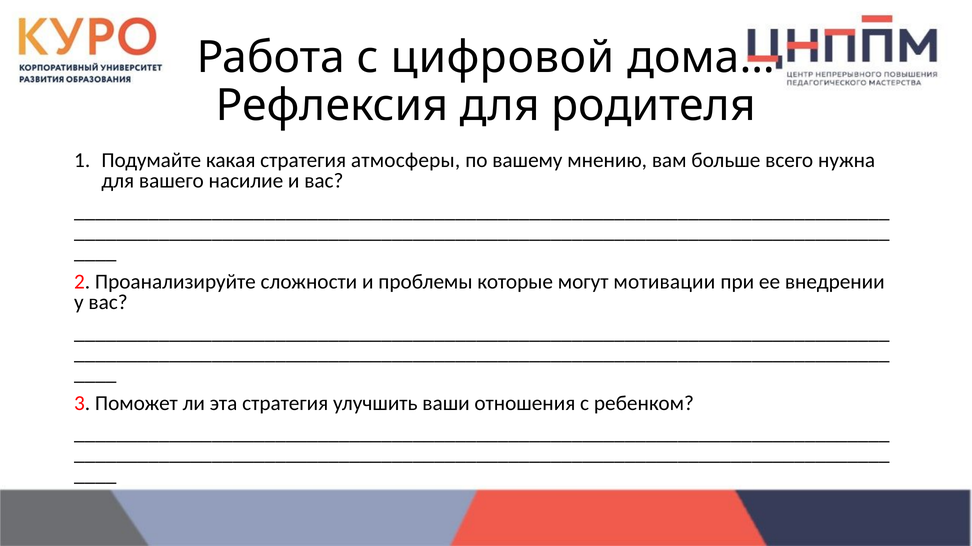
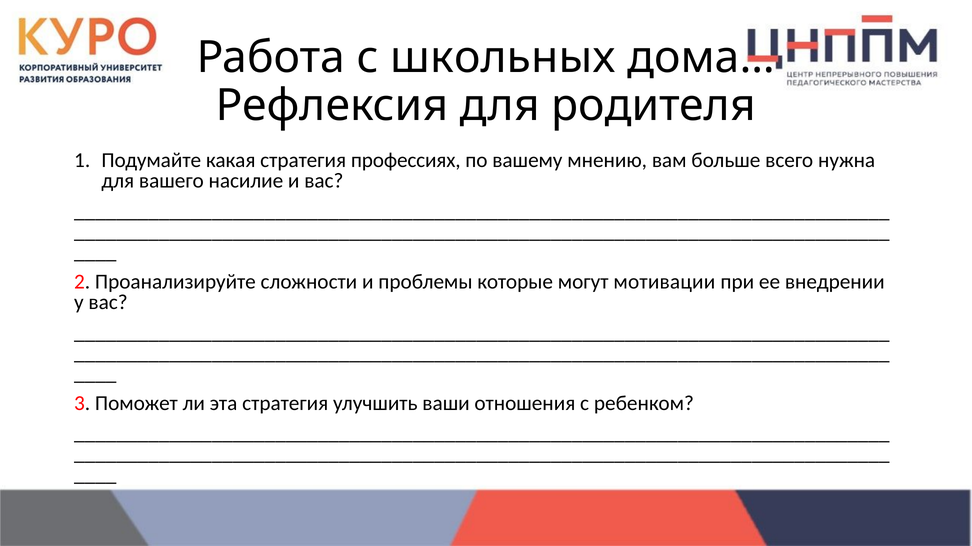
цифровой: цифровой -> школьных (503, 58)
атмосферы: атмосферы -> профессиях (406, 161)
